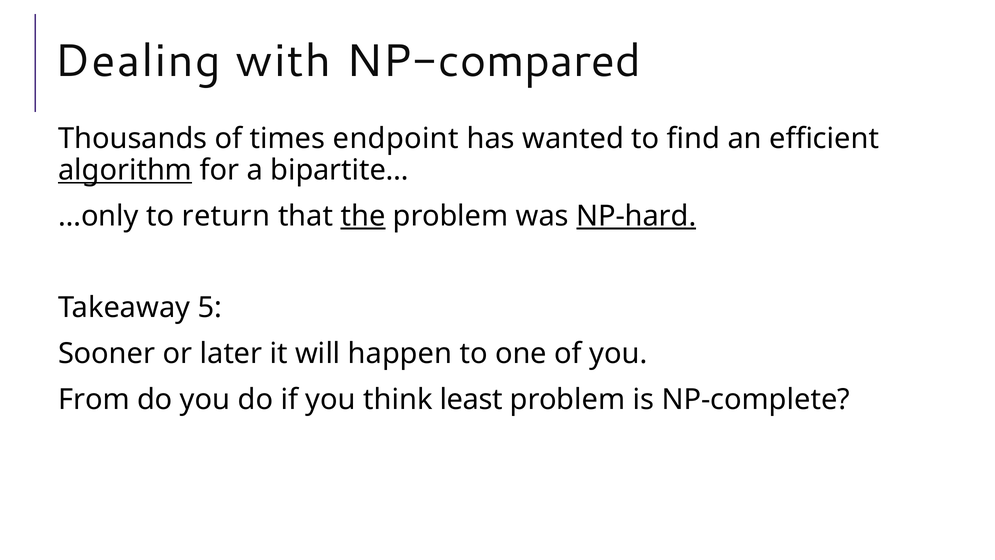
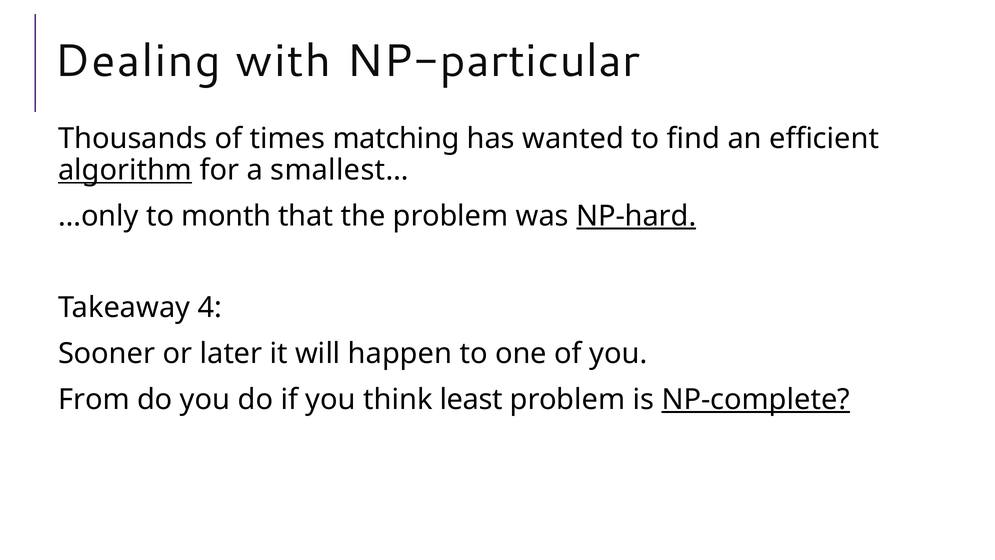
NP-compared: NP-compared -> NP-particular (493, 61)
endpoint: endpoint -> matching (396, 139)
bipartite…: bipartite… -> smallest… (339, 170)
return: return -> month (226, 216)
the underline: present -> none (363, 216)
5: 5 -> 4 (210, 308)
NP-complete underline: none -> present (756, 399)
